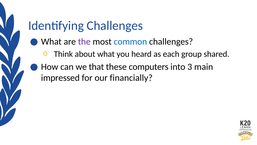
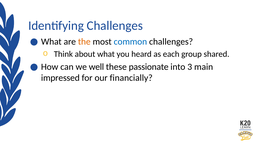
the colour: purple -> orange (84, 41)
that: that -> well (96, 67)
computers: computers -> passionate (149, 67)
